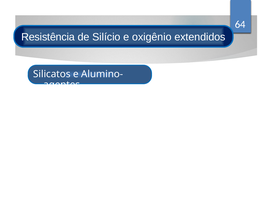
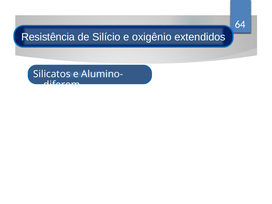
agentes: agentes -> diferem (62, 85)
